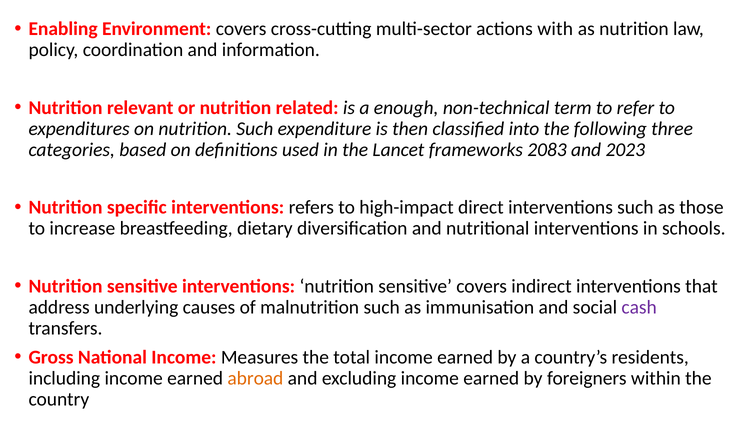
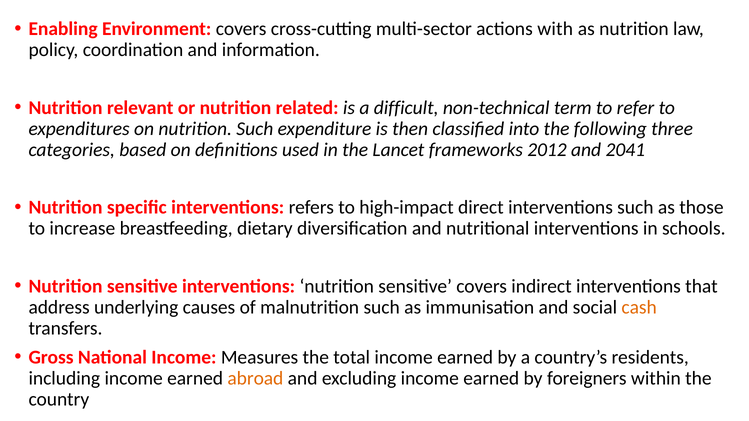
enough: enough -> difficult (406, 108)
2083: 2083 -> 2012 (547, 150)
2023: 2023 -> 2041 (625, 150)
cash colour: purple -> orange (639, 307)
